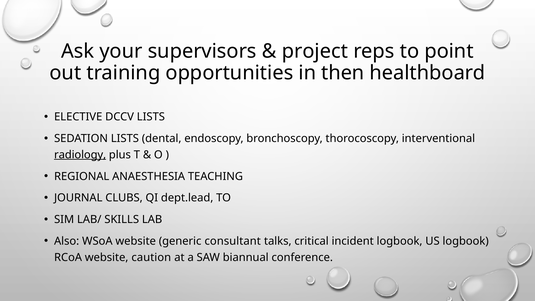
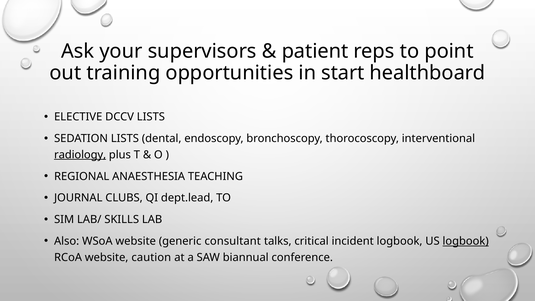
project: project -> patient (315, 51)
then: then -> start (343, 73)
logbook underline: none -> present (466, 241)
